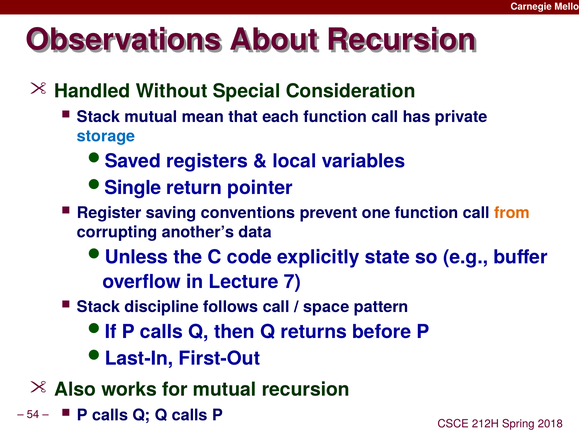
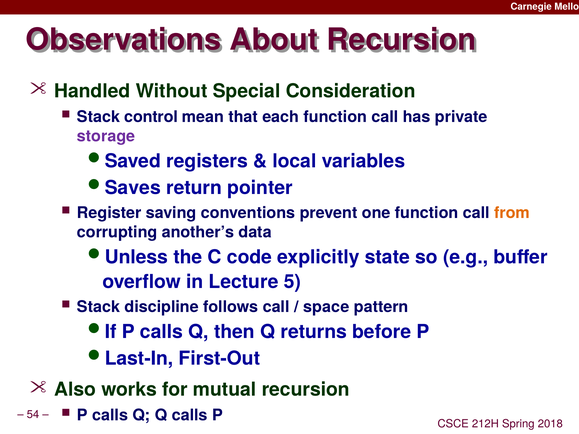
Stack mutual: mutual -> control (151, 117)
storage colour: blue -> purple (106, 136)
Single: Single -> Saves (133, 188)
7: 7 -> 5 (292, 282)
